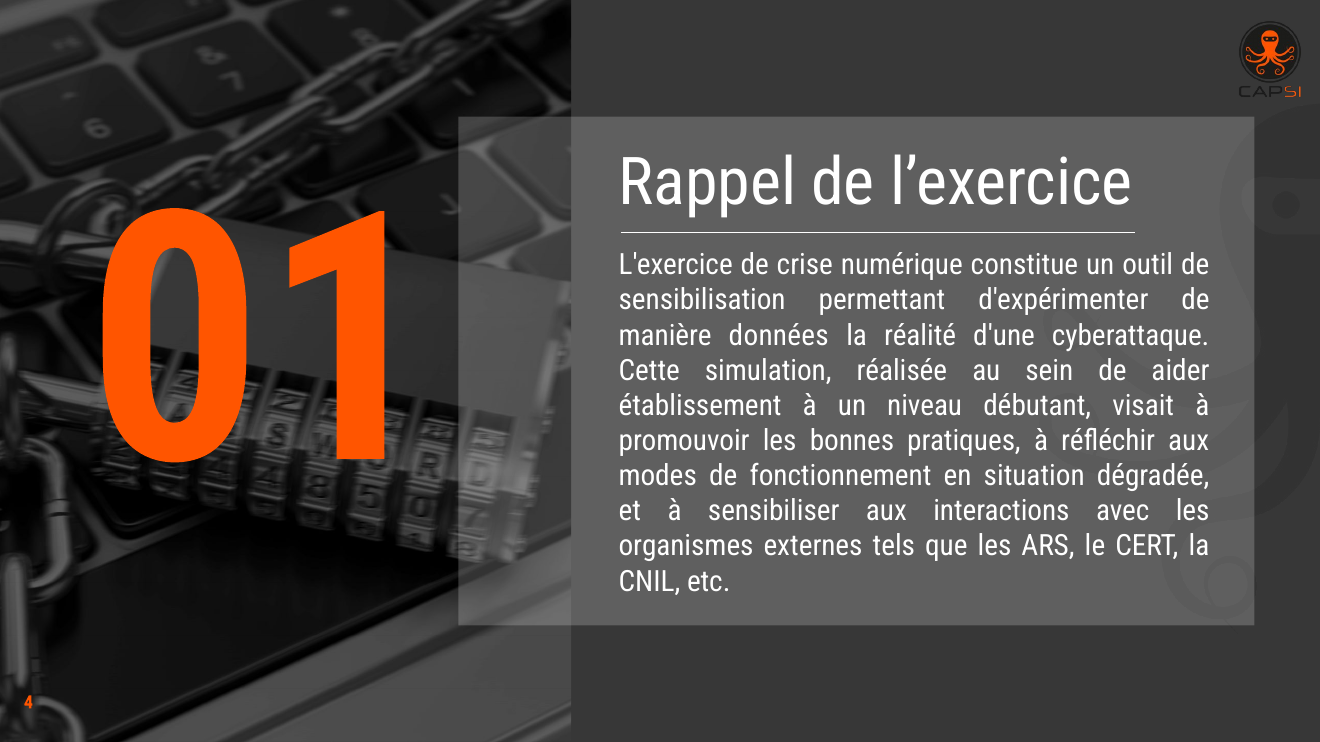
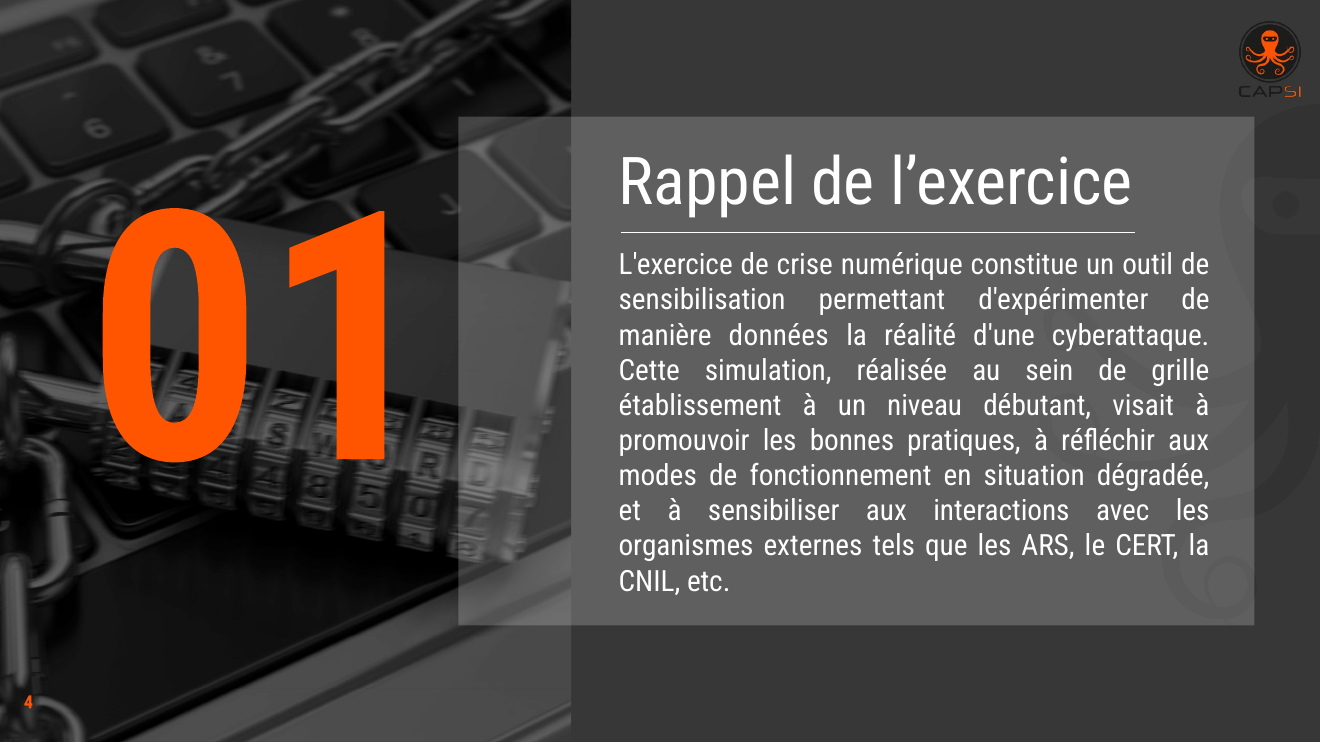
aider: aider -> grille (1180, 371)
